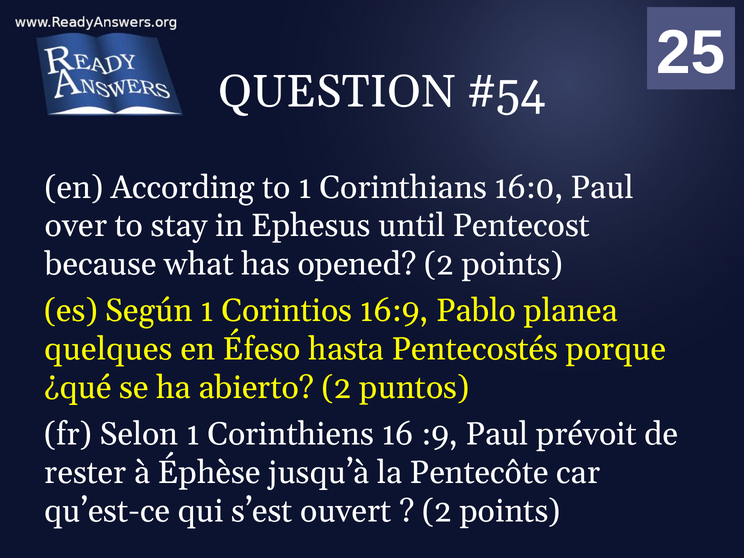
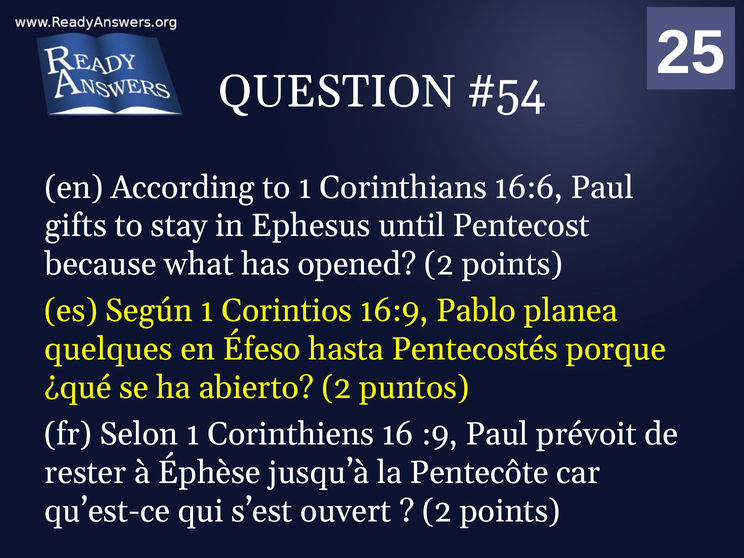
16:0: 16:0 -> 16:6 (529, 187)
over: over -> gifts (76, 226)
